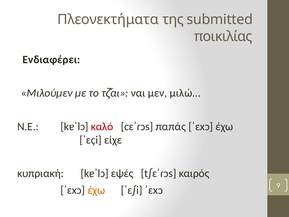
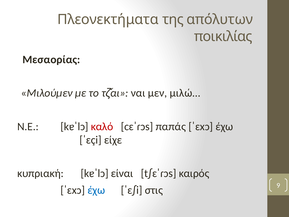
submitted: submitted -> απόλυτων (220, 20)
Ενδιαφέρει: Ενδιαφέρει -> Μεσαορίας (51, 60)
εψές: εψές -> είναι (122, 173)
έχω colour: orange -> blue (96, 190)
ˈɛ∫i ˈɛxɔ: ˈɛxɔ -> στις (154, 190)
